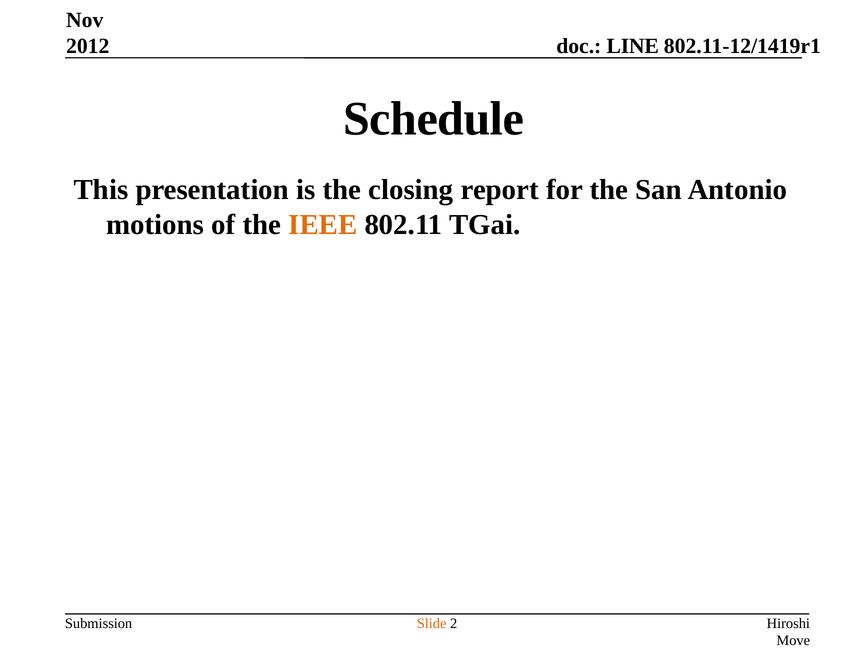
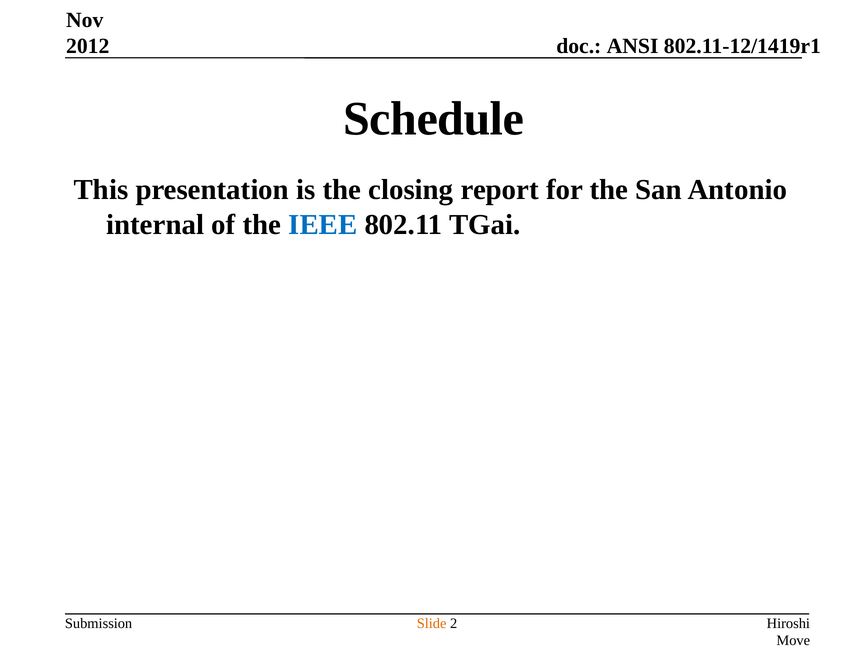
LINE: LINE -> ANSI (633, 46)
motions: motions -> internal (155, 225)
IEEE colour: orange -> blue (323, 225)
